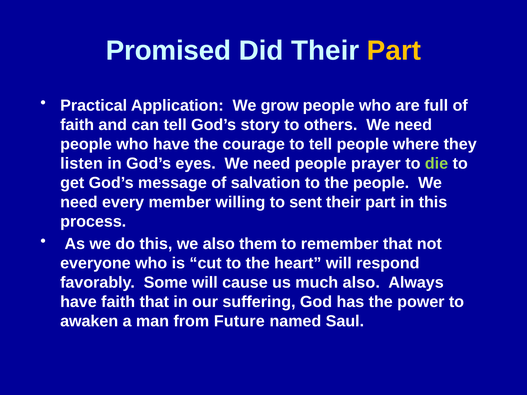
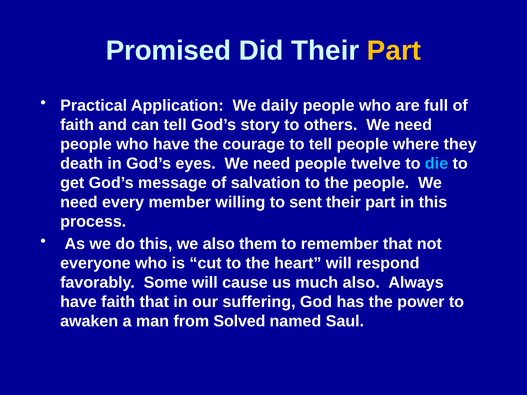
grow: grow -> daily (280, 106)
listen: listen -> death (82, 164)
prayer: prayer -> twelve (376, 164)
die colour: light green -> light blue (437, 164)
Future: Future -> Solved (239, 321)
